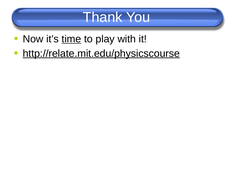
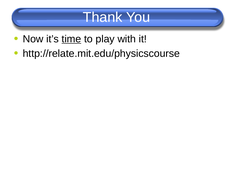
http://relate.mit.edu/physicscourse underline: present -> none (101, 54)
